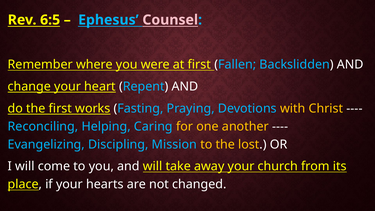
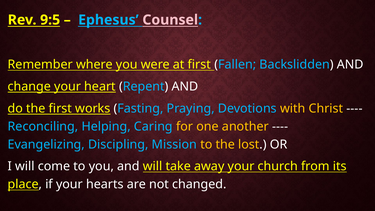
6:5: 6:5 -> 9:5 (50, 20)
